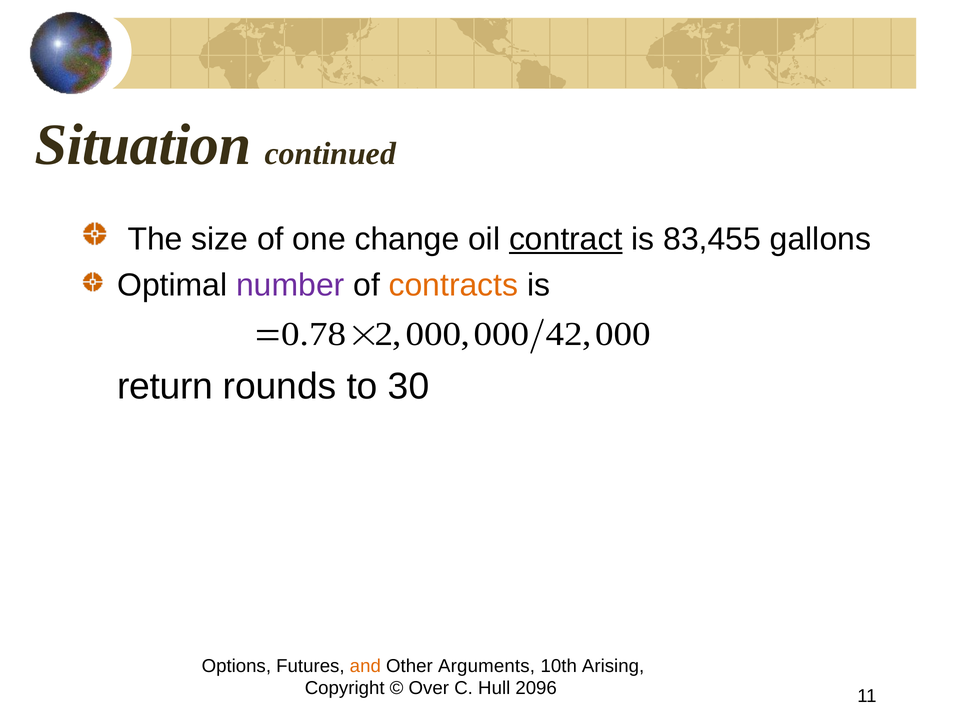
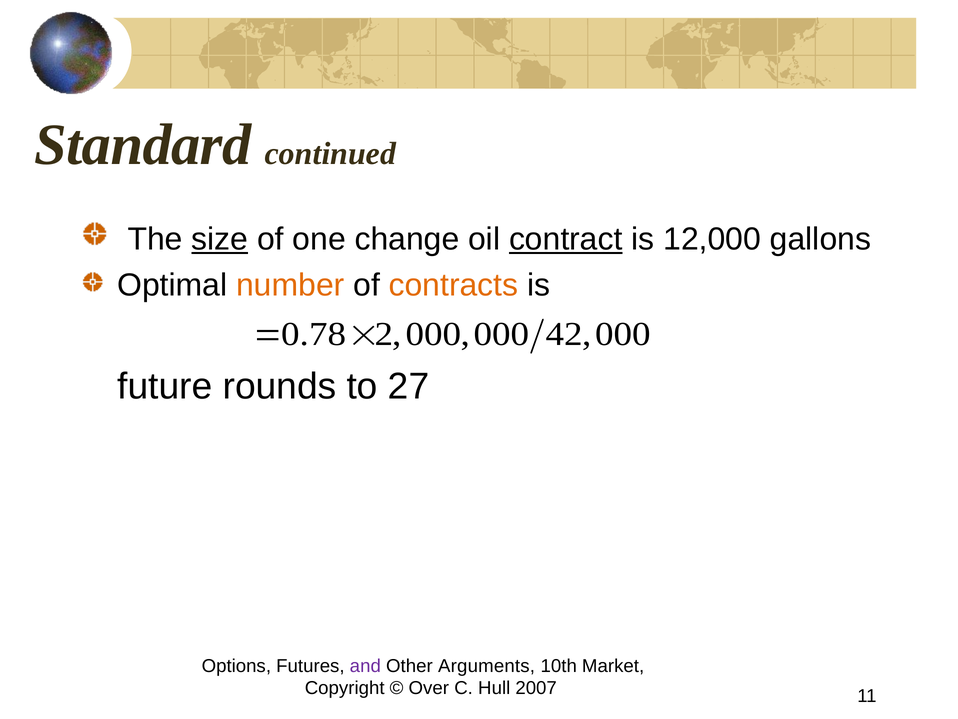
Situation: Situation -> Standard (143, 145)
size underline: none -> present (220, 239)
83,455: 83,455 -> 12,000 (712, 239)
number colour: purple -> orange (290, 285)
return: return -> future (165, 386)
30: 30 -> 27 (409, 386)
and colour: orange -> purple (365, 665)
Arising: Arising -> Market (613, 665)
2096: 2096 -> 2007 (536, 688)
